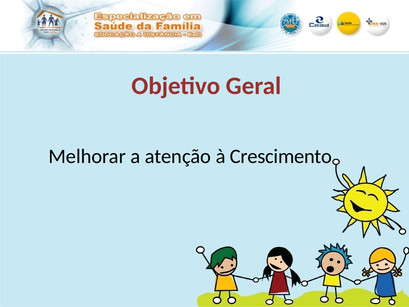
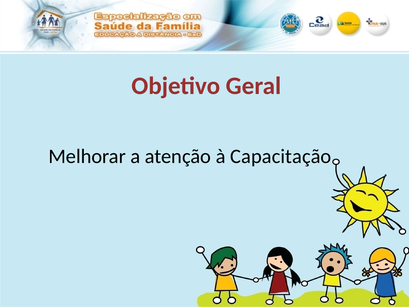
Crescimento: Crescimento -> Capacitação (281, 156)
